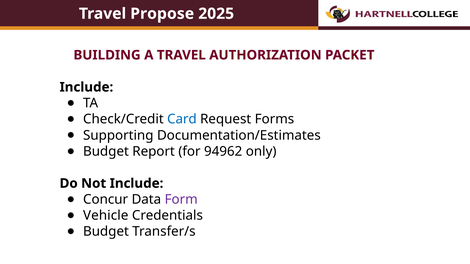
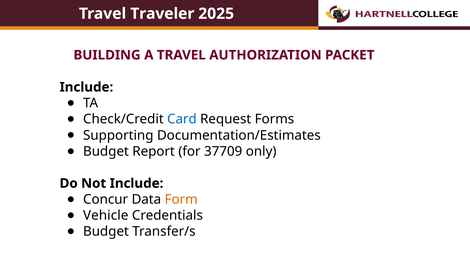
Propose: Propose -> Traveler (162, 14)
94962: 94962 -> 37709 (223, 152)
Form colour: purple -> orange (181, 200)
